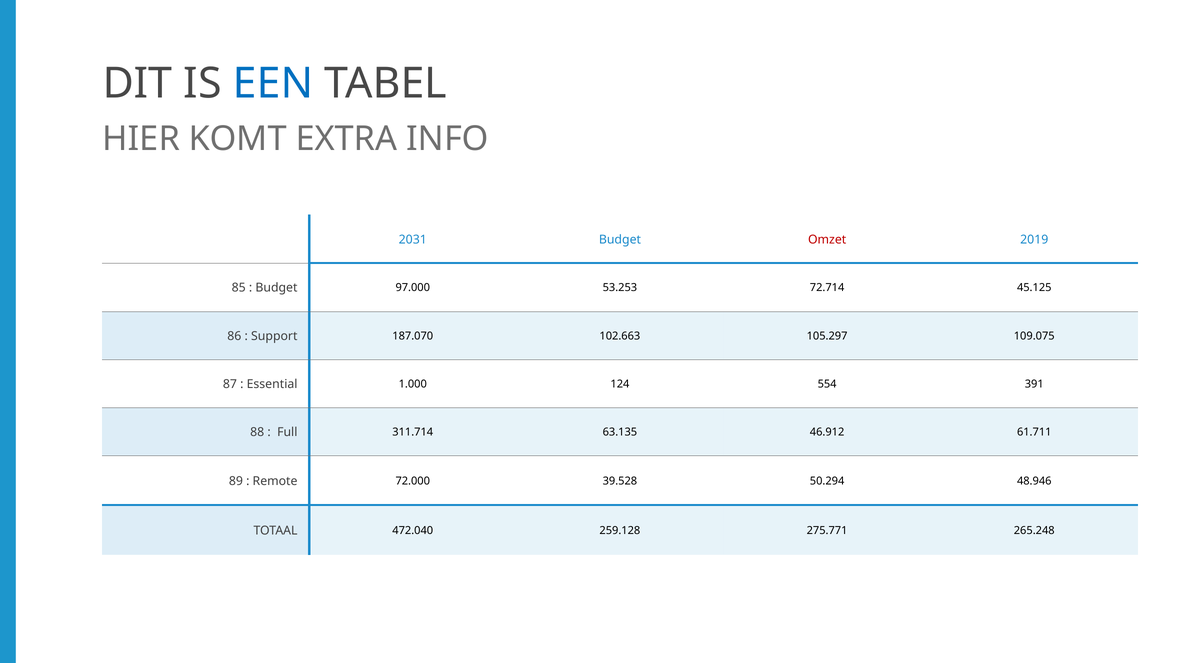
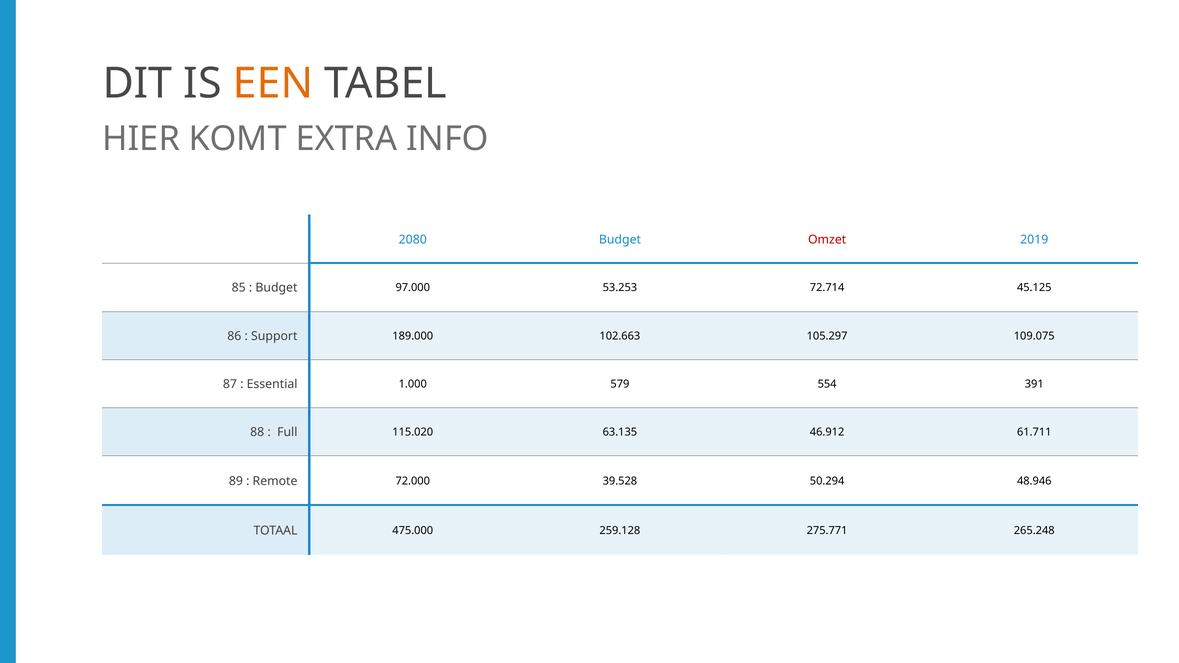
EEN colour: blue -> orange (273, 83)
2031: 2031 -> 2080 (413, 240)
187.070: 187.070 -> 189.000 (413, 336)
124: 124 -> 579 (620, 384)
311.714: 311.714 -> 115.020 (413, 432)
472.040: 472.040 -> 475.000 (413, 531)
